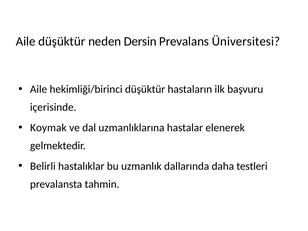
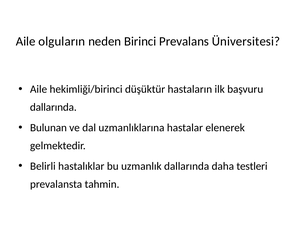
Aile düşüktür: düşüktür -> olguların (62, 41)
Dersin: Dersin -> Birinci (140, 41)
içerisinde: içerisinde -> dallarında (53, 107)
Koymak: Koymak -> Bulunan (48, 128)
